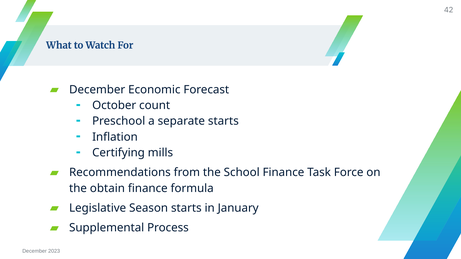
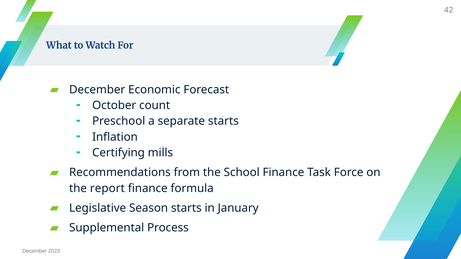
obtain: obtain -> report (107, 188)
